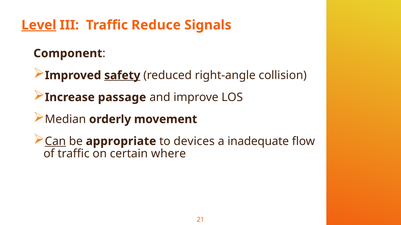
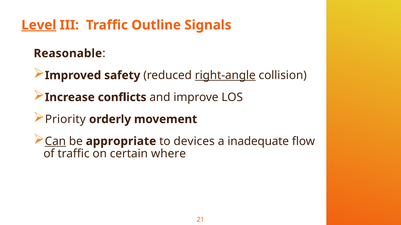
Reduce: Reduce -> Outline (156, 25)
Component: Component -> Reasonable (68, 54)
safety underline: present -> none (122, 76)
right-angle underline: none -> present (225, 76)
passage: passage -> conflicts (122, 98)
Median: Median -> Priority (65, 120)
